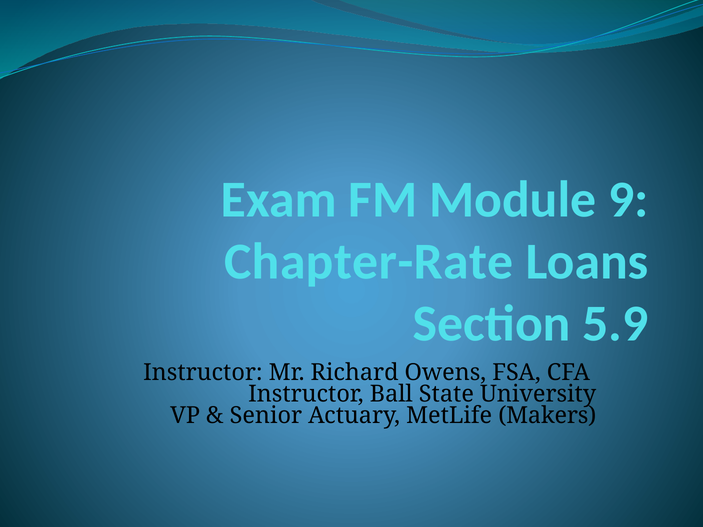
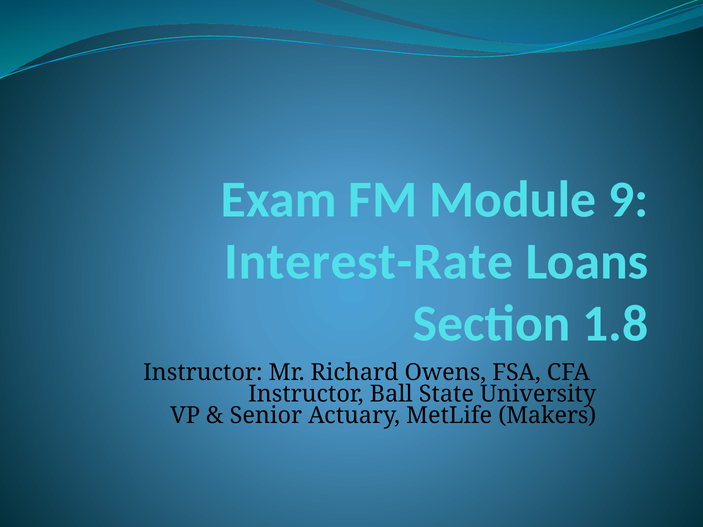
Chapter-Rate: Chapter-Rate -> Interest-Rate (369, 262)
5.9: 5.9 -> 1.8 (615, 324)
